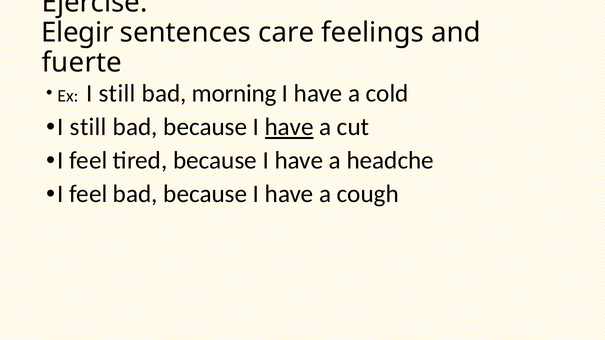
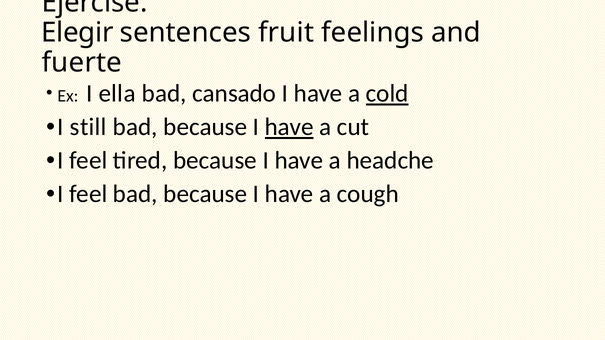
care: care -> fruit (286, 33)
Ex I still: still -> ella (117, 94)
morning: morning -> cansado (234, 94)
cold underline: none -> present (387, 94)
